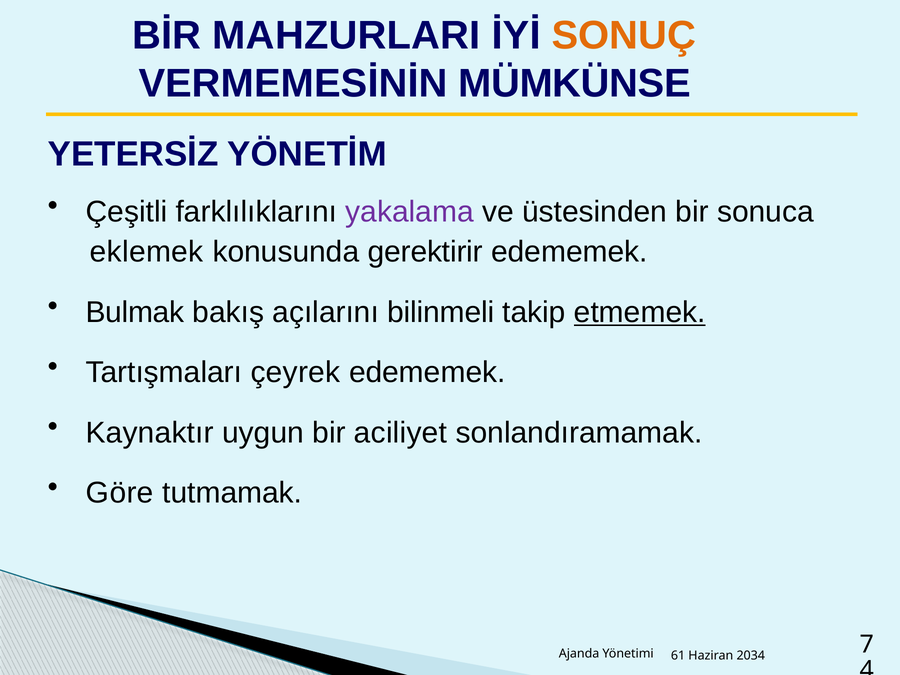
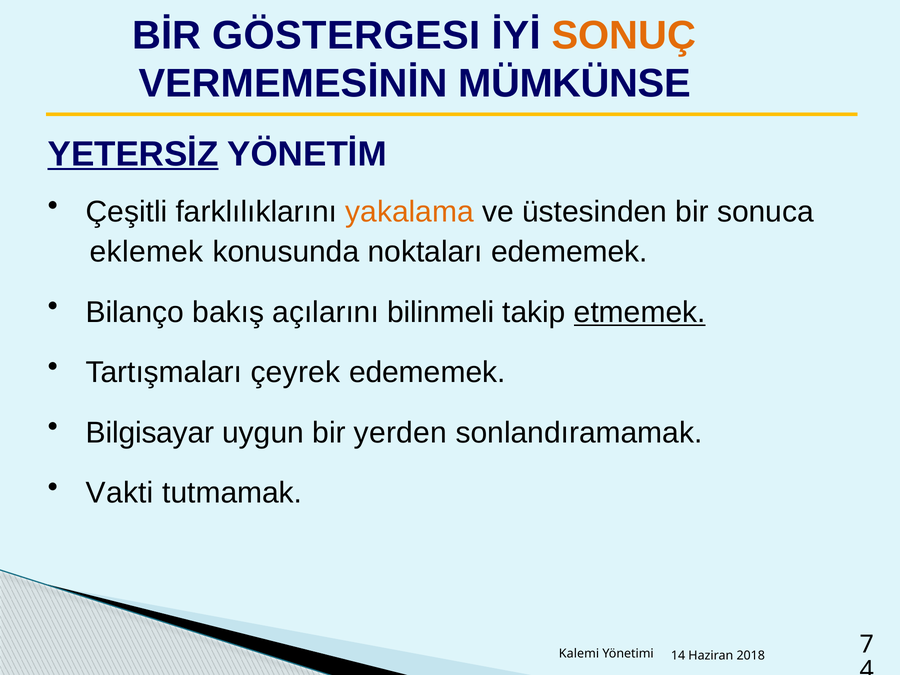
MAHZURLARI: MAHZURLARI -> GÖSTERGESI (346, 36)
YETERSİZ underline: none -> present (133, 154)
yakalama colour: purple -> orange (410, 212)
gerektirir: gerektirir -> noktaları (425, 252)
Bulmak: Bulmak -> Bilanço (135, 312)
Kaynaktır: Kaynaktır -> Bilgisayar (150, 433)
aciliyet: aciliyet -> yerden (401, 433)
Göre: Göre -> Vakti (120, 493)
Ajanda: Ajanda -> Kalemi (579, 654)
61: 61 -> 14 (678, 656)
2034: 2034 -> 2018 (751, 656)
